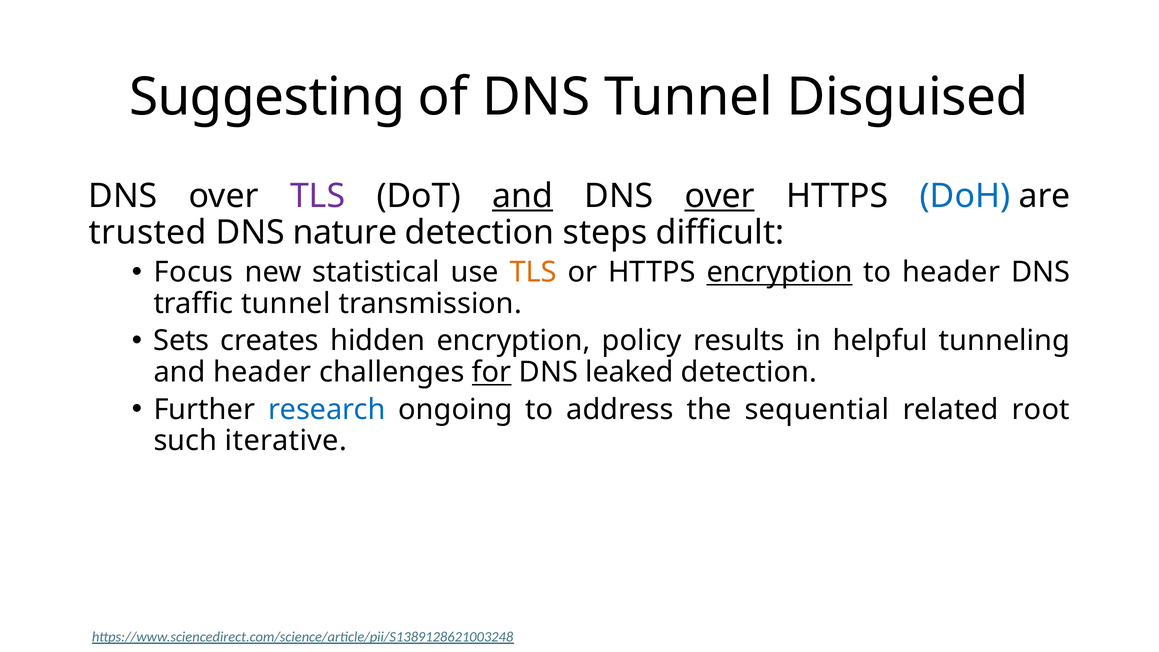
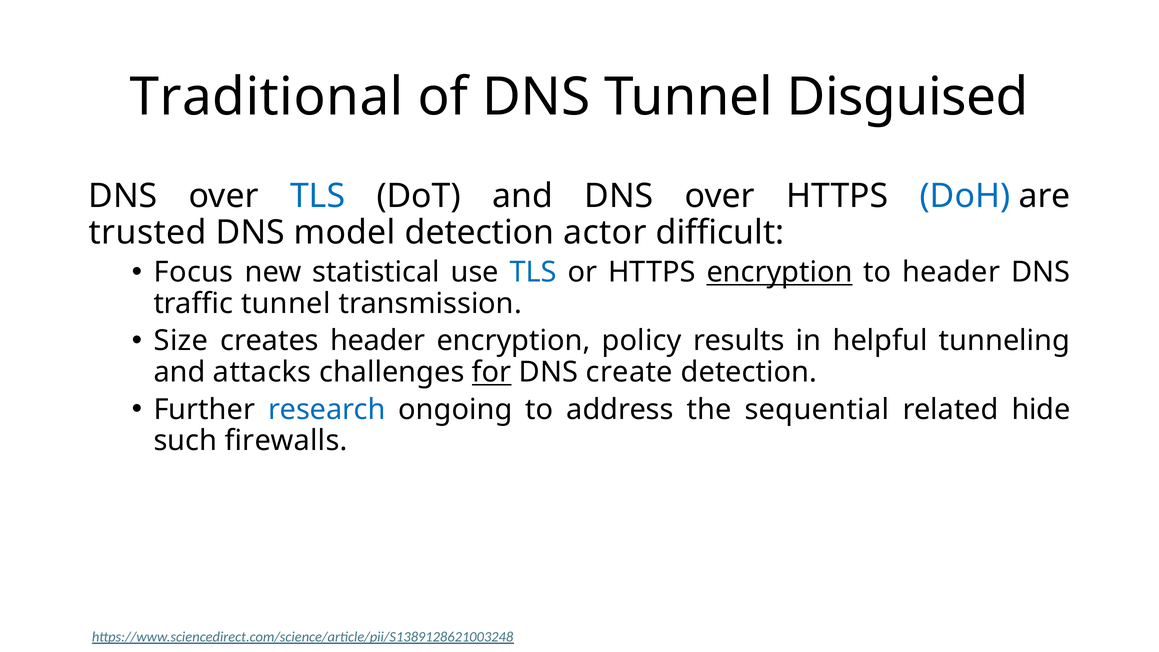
Suggesting: Suggesting -> Traditional (267, 97)
TLS colour: purple -> blue (318, 196)
and underline: present -> none (523, 196)
over underline: present -> none (720, 196)
nature: nature -> model (345, 232)
steps: steps -> actor (605, 232)
TLS colour: orange -> blue (533, 272)
Sets: Sets -> Size (181, 341)
creates hidden: hidden -> header (378, 341)
and header: header -> attacks (262, 372)
leaked: leaked -> create (629, 372)
root: root -> hide (1041, 409)
iterative: iterative -> firewalls (286, 441)
